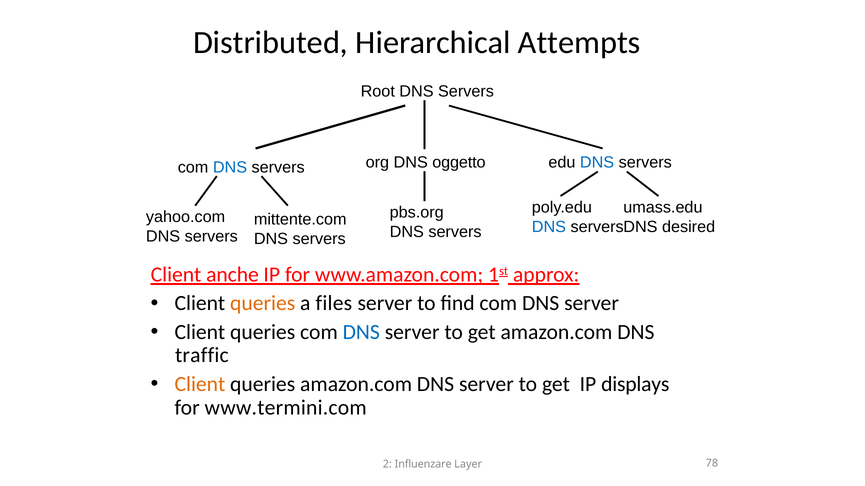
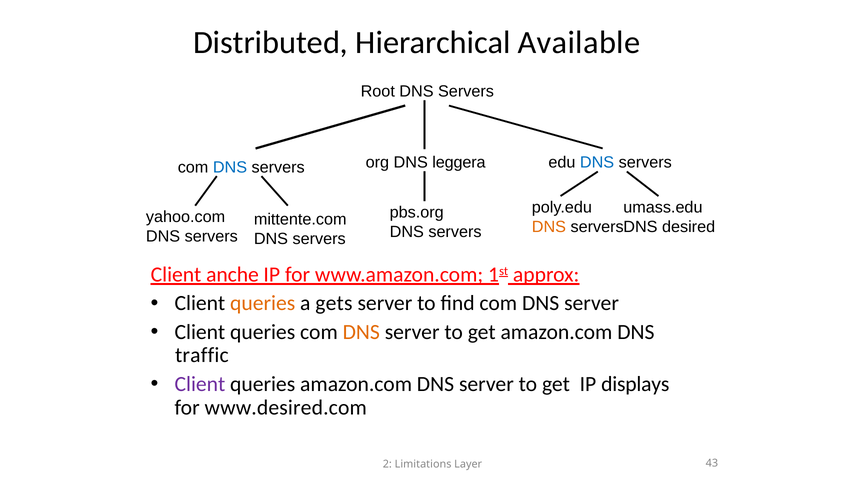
Attempts: Attempts -> Available (579, 43)
oggetto: oggetto -> leggera (459, 163)
DNS colour: blue -> orange (549, 227)
files: files -> gets (334, 304)
DNS colour: blue -> orange (361, 332)
Client colour: orange -> purple (200, 385)
www.termini.com: www.termini.com -> www.desired.com (286, 408)
Influenzare: Influenzare -> Limitations (423, 465)
78: 78 -> 43 (712, 464)
